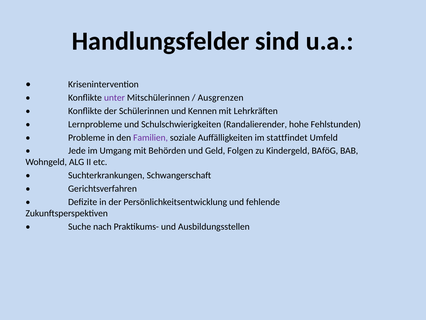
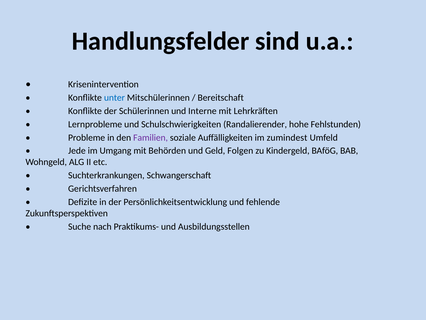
unter colour: purple -> blue (114, 98)
Ausgrenzen: Ausgrenzen -> Bereitschaft (221, 98)
Kennen: Kennen -> Interne (202, 111)
stattfindet: stattfindet -> zumindest (287, 137)
